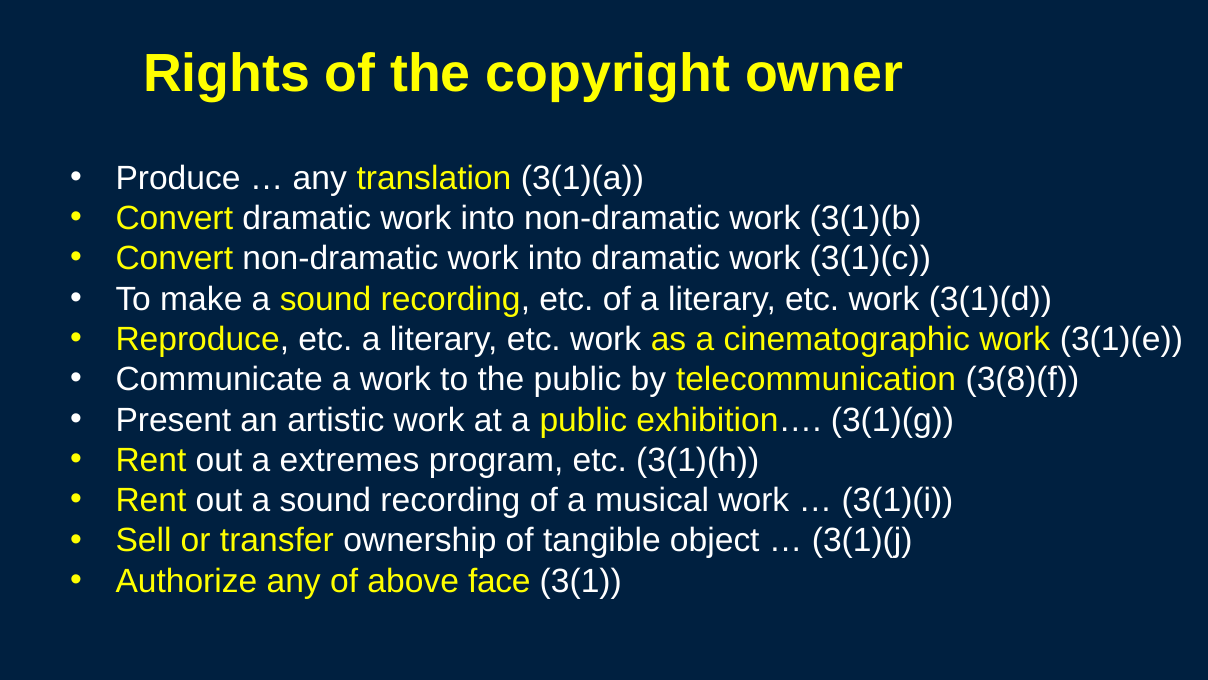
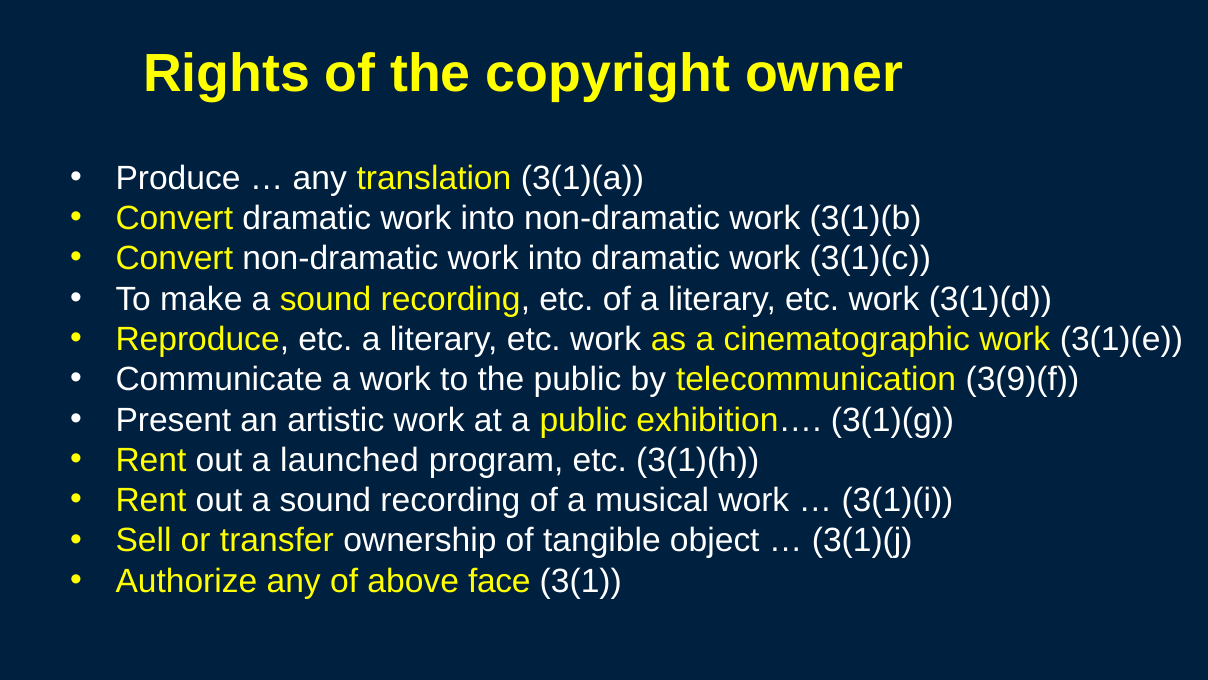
3(8)(f: 3(8)(f -> 3(9)(f (1022, 379)
extremes: extremes -> launched (349, 460)
